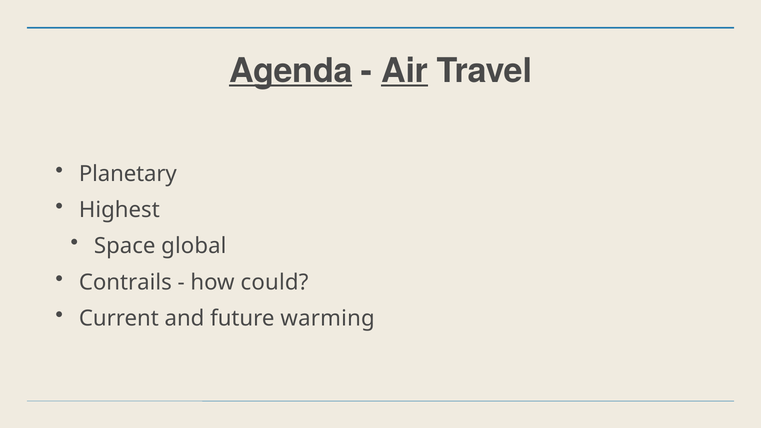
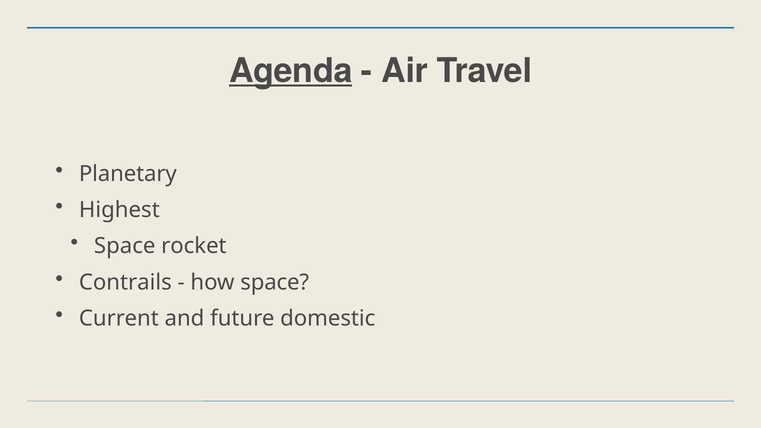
Air underline: present -> none (405, 71)
global: global -> rocket (194, 246)
how could: could -> space (275, 282)
warming: warming -> domestic (328, 318)
